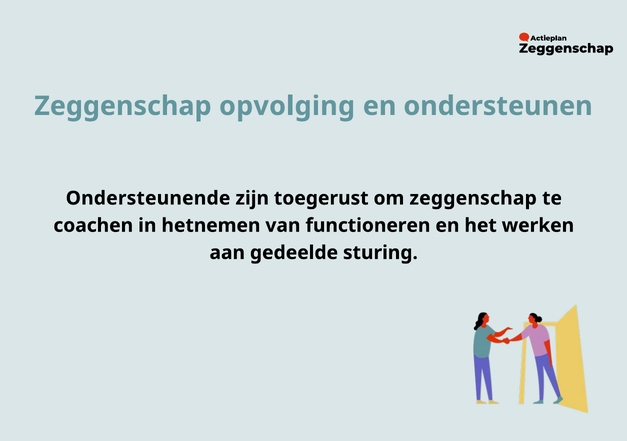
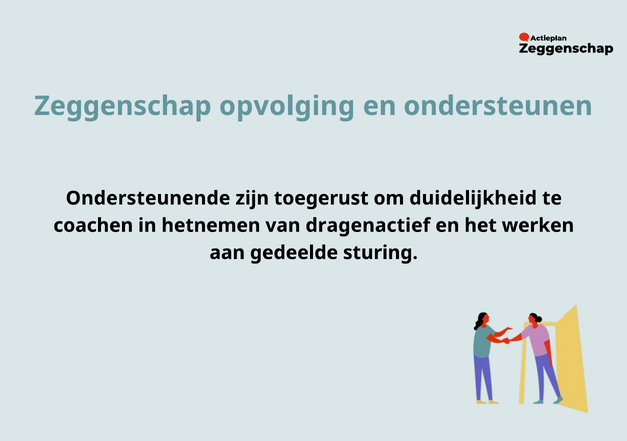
om zeggenschap: zeggenschap -> duidelijkheid (473, 198)
functioneren: functioneren -> dragenactief (368, 226)
